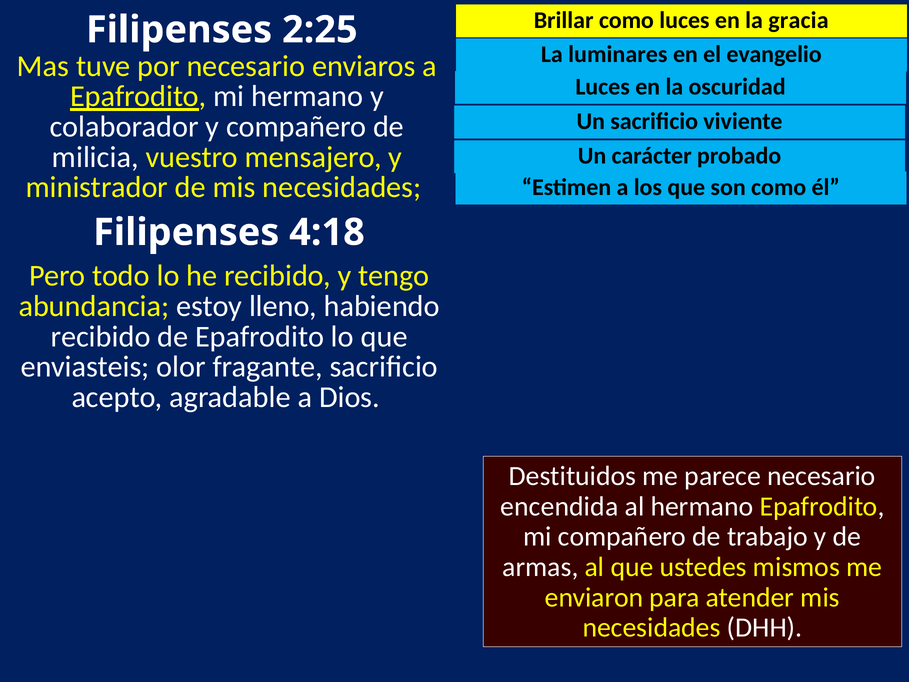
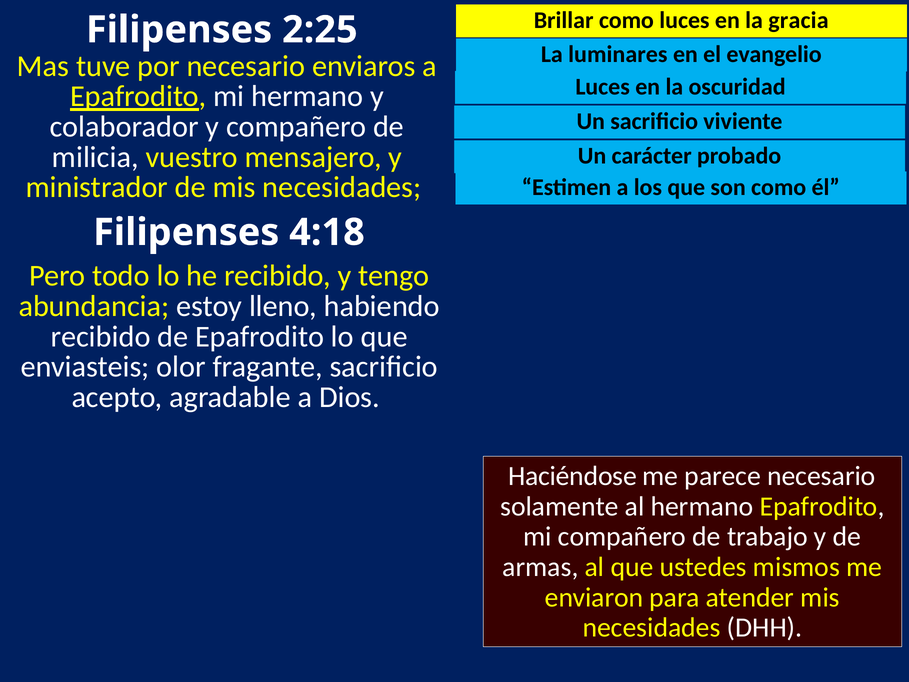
Destituidos: Destituidos -> Haciéndose (573, 476)
encendida: encendida -> solamente (559, 506)
